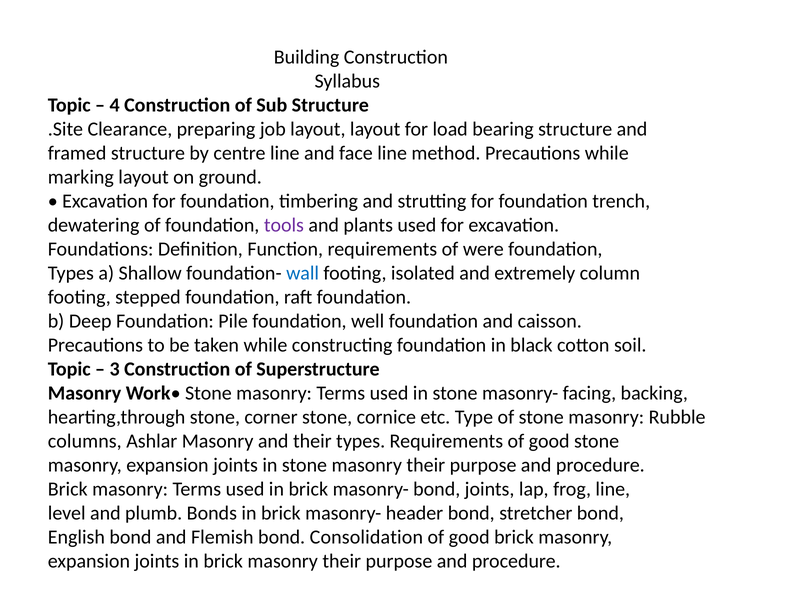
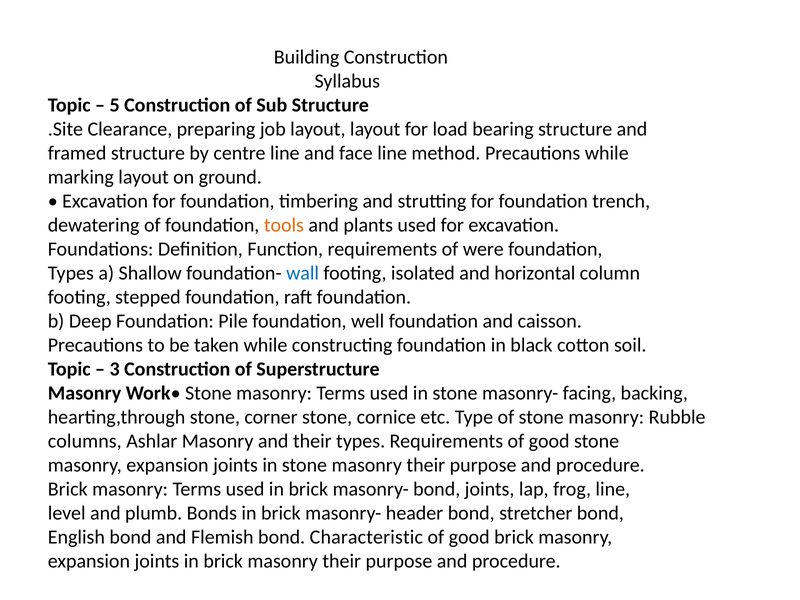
4: 4 -> 5 (115, 105)
tools colour: purple -> orange (284, 225)
extremely: extremely -> horizontal (535, 273)
Consolidation: Consolidation -> Characteristic (366, 537)
